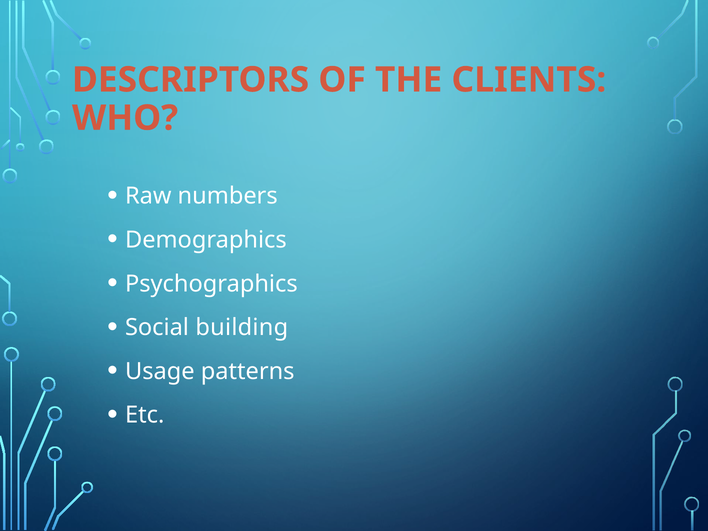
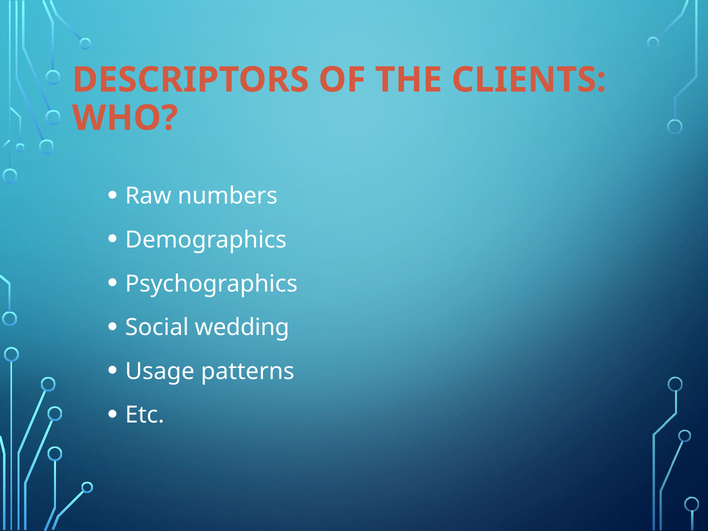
building: building -> wedding (242, 328)
